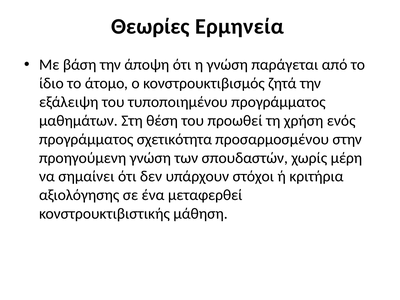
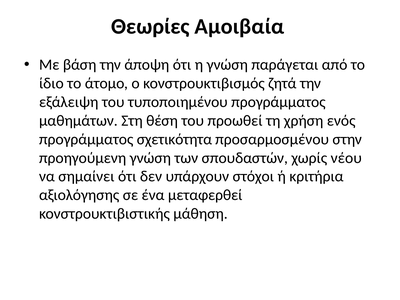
Ερμηνεία: Ερμηνεία -> Αμοιβαία (239, 27)
μέρη: μέρη -> νέου (346, 158)
